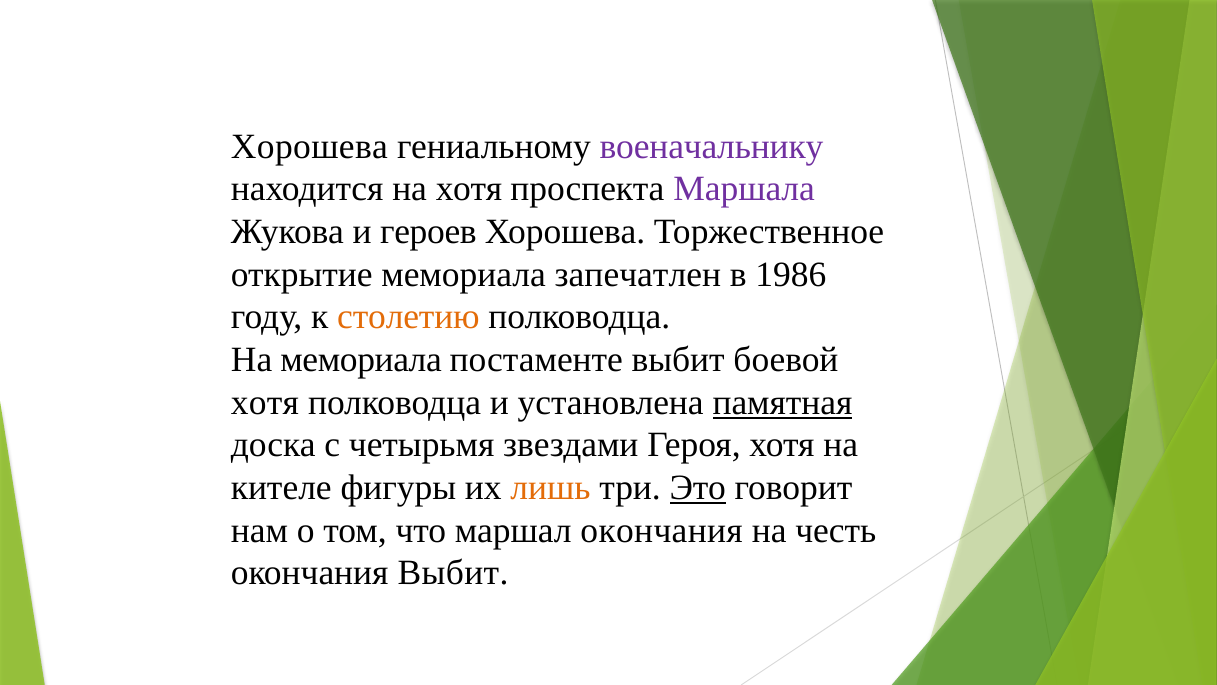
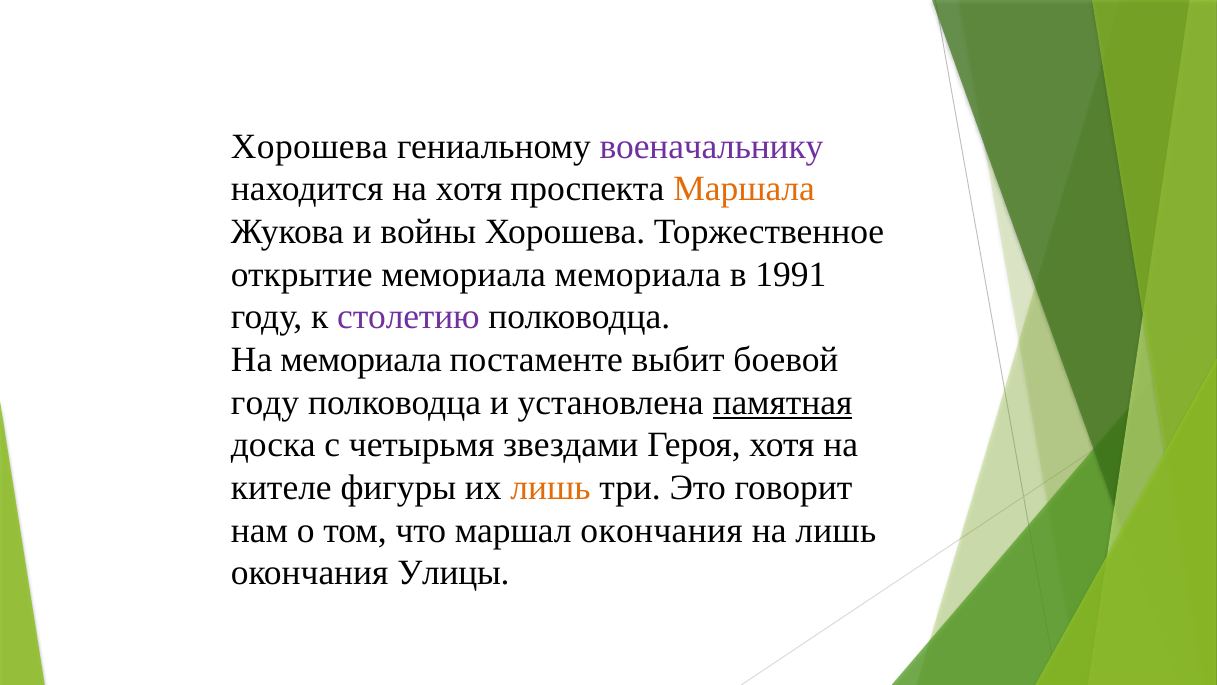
Маршала colour: purple -> orange (744, 189)
героев: героев -> войны (428, 232)
мемориала запечатлен: запечатлен -> мемориала (638, 274)
1986: 1986 -> 1991 (791, 274)
столетию colour: orange -> purple (409, 317)
хотя: хотя -> году (265, 402)
Это underline: present -> none (698, 487)
на честь: честь -> лишь (836, 530)
окончания Выбит: Выбит -> Улицы (453, 573)
